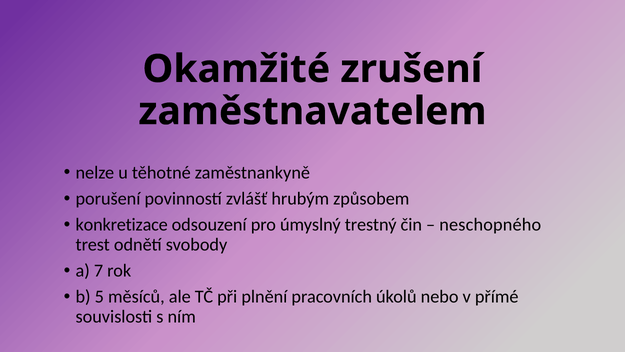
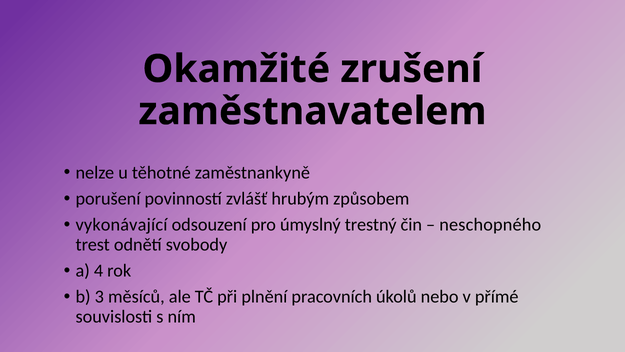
konkretizace: konkretizace -> vykonávající (122, 225)
7: 7 -> 4 (98, 270)
5: 5 -> 3 (99, 297)
